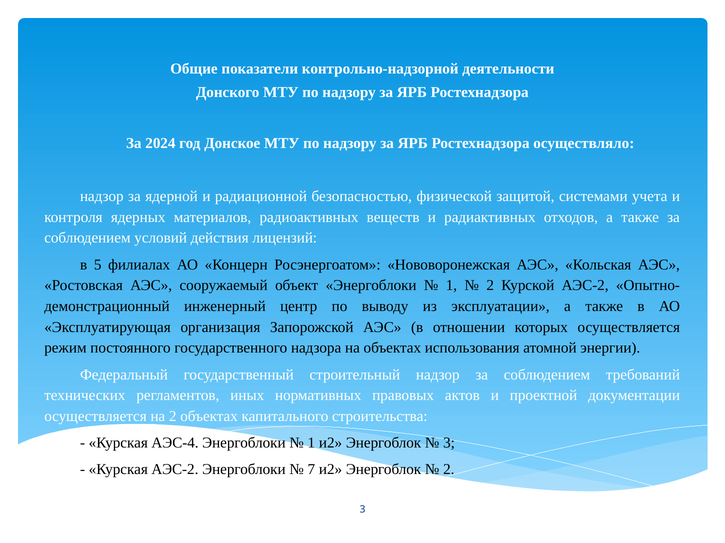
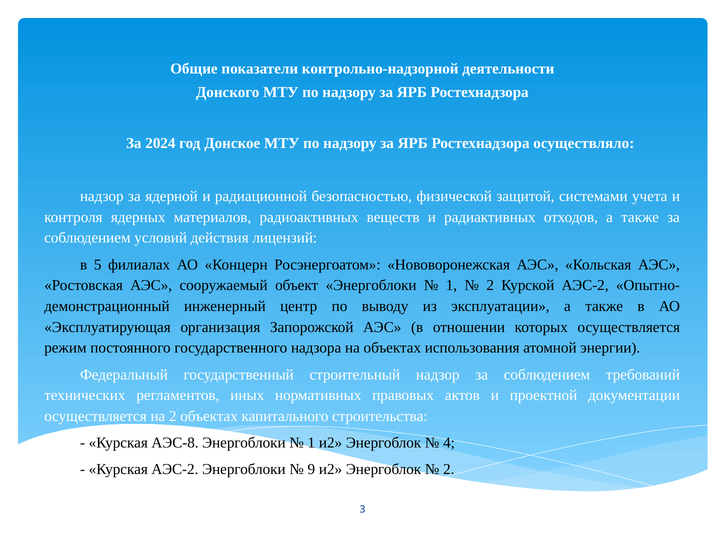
АЭС-4: АЭС-4 -> АЭС-8 (175, 443)
3: 3 -> 4 (449, 443)
7: 7 -> 9 (311, 470)
